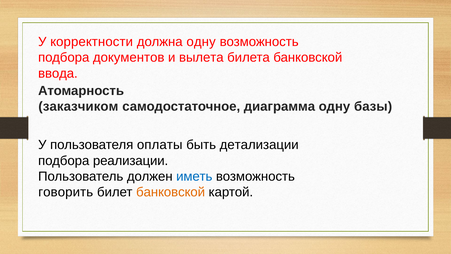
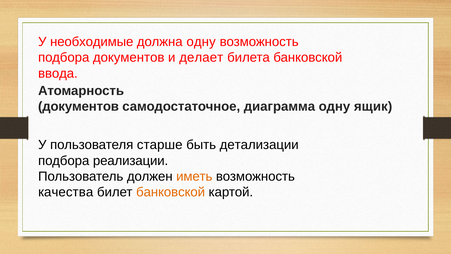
корректности: корректности -> необходимые (92, 42)
вылета: вылета -> делает (201, 58)
заказчиком: заказчиком -> документов (78, 106)
базы: базы -> ящик (373, 106)
оплаты: оплаты -> старше (160, 145)
иметь colour: blue -> orange (194, 176)
говорить: говорить -> качества (66, 192)
